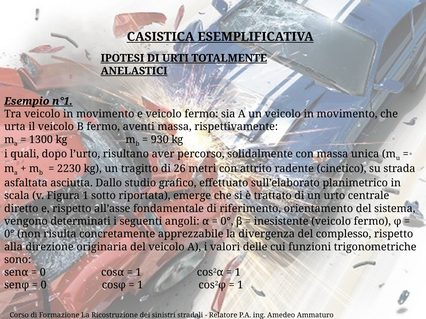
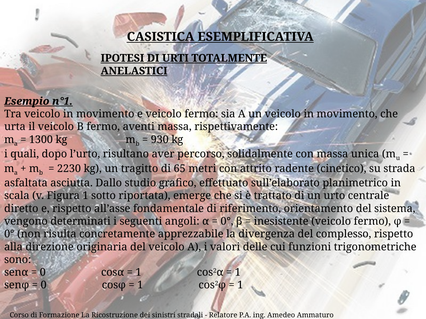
26: 26 -> 65 (180, 169)
